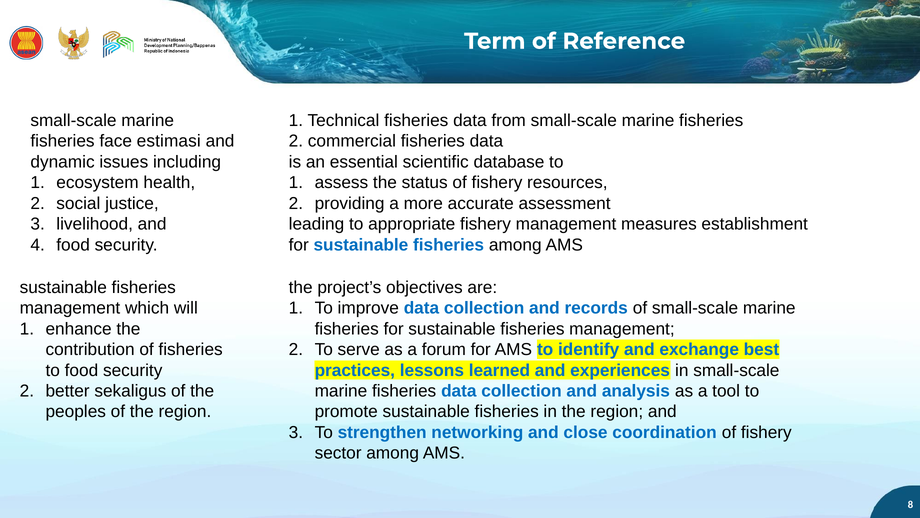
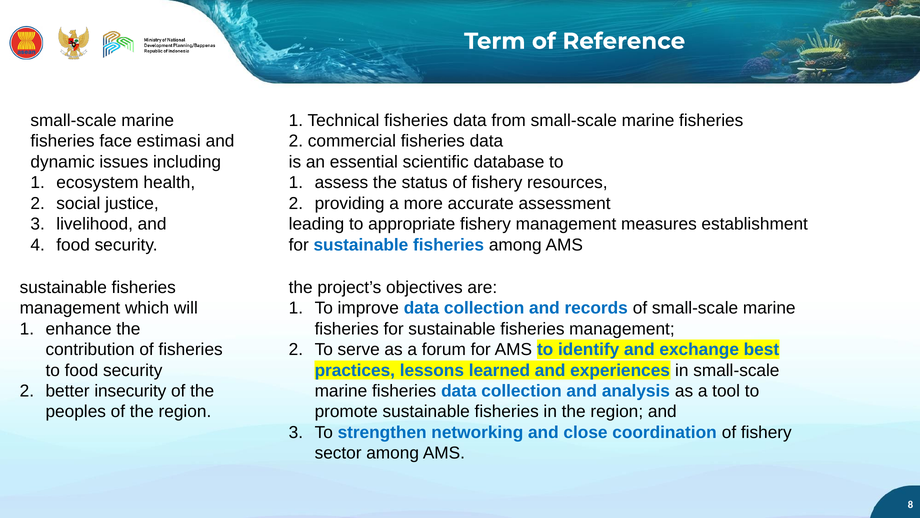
sekaligus: sekaligus -> insecurity (130, 391)
